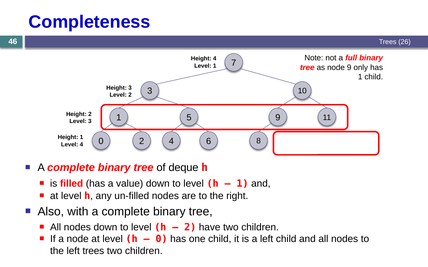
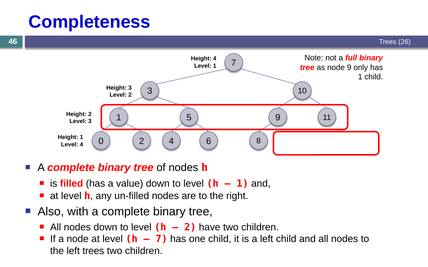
of deque: deque -> nodes (183, 168)
0: 0 -> 7 (162, 239)
